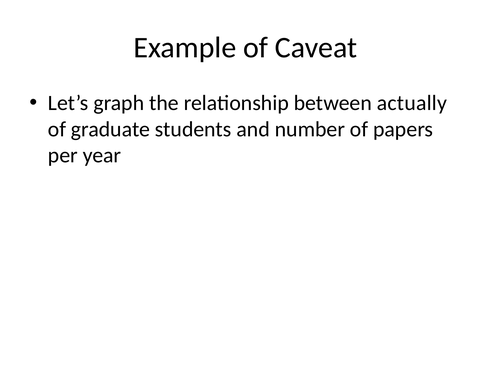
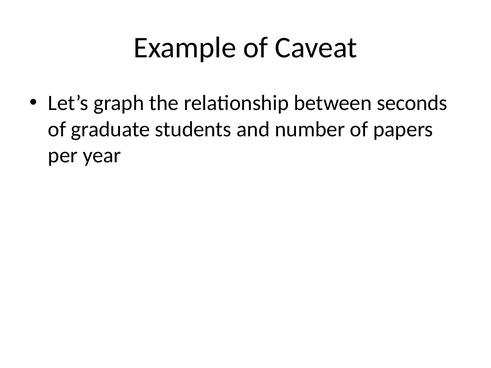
actually: actually -> seconds (412, 103)
